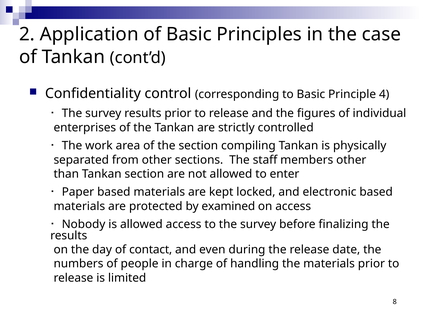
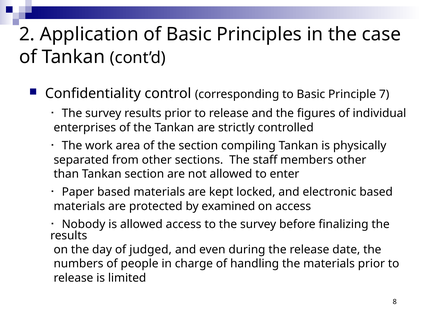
4: 4 -> 7 (384, 95)
contact: contact -> judged (151, 250)
